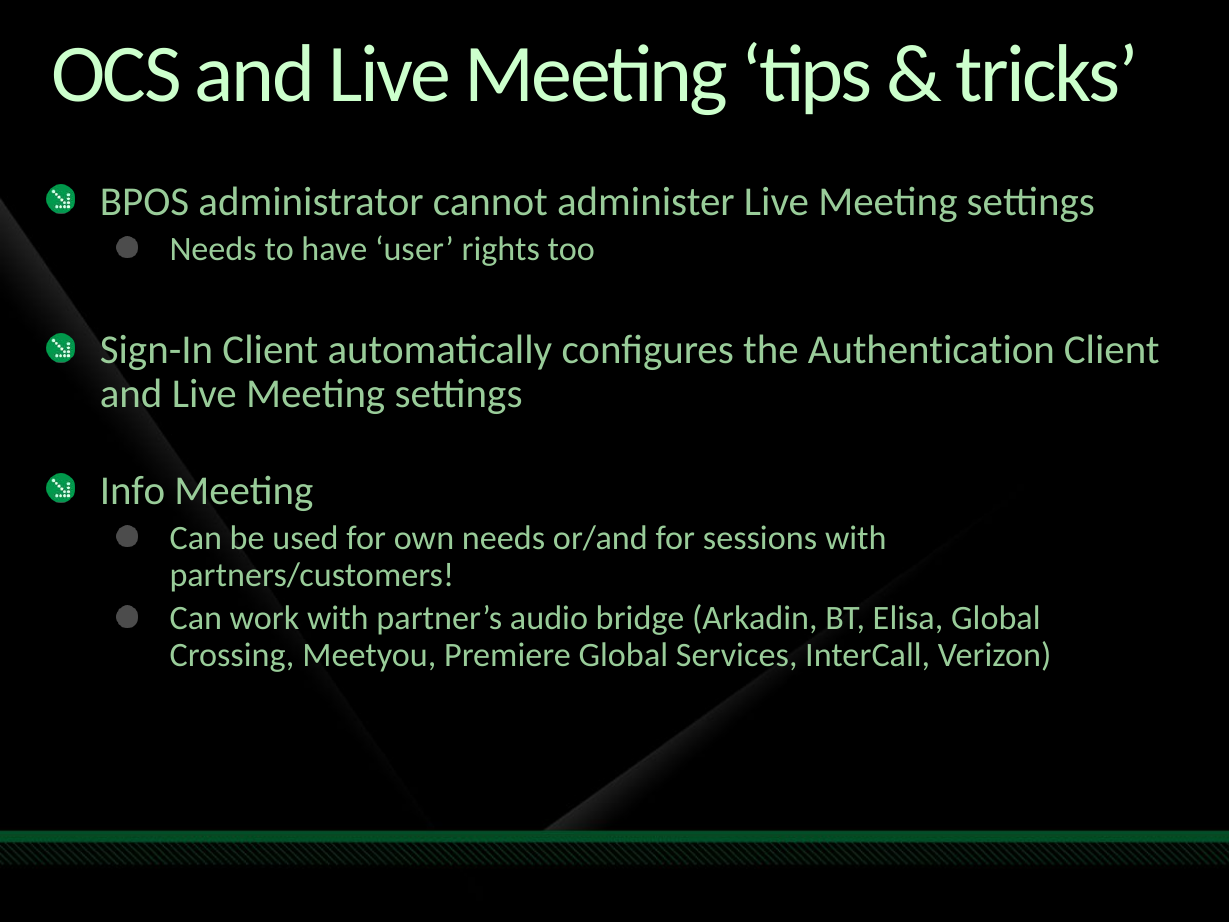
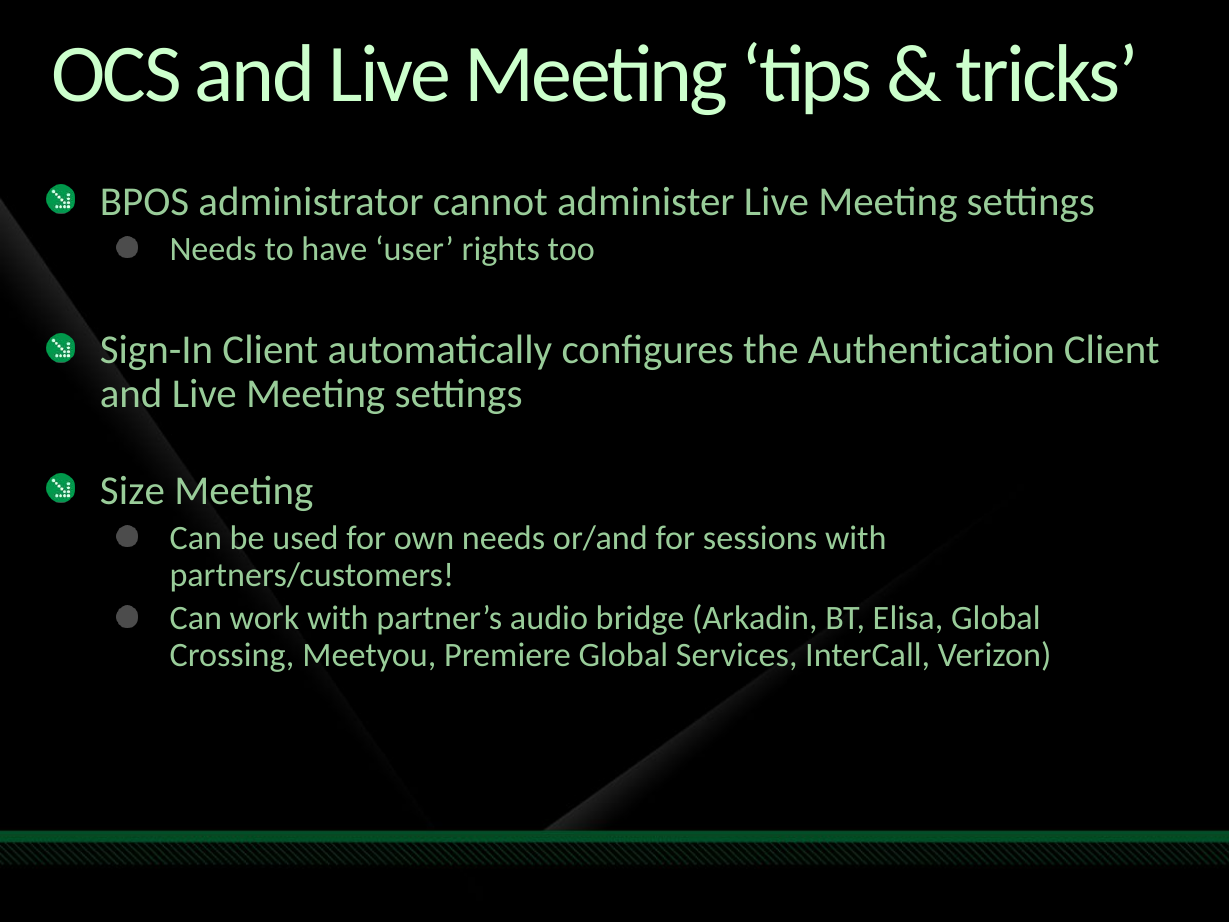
Info: Info -> Size (132, 490)
